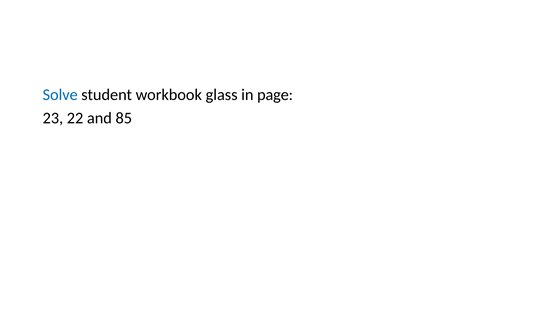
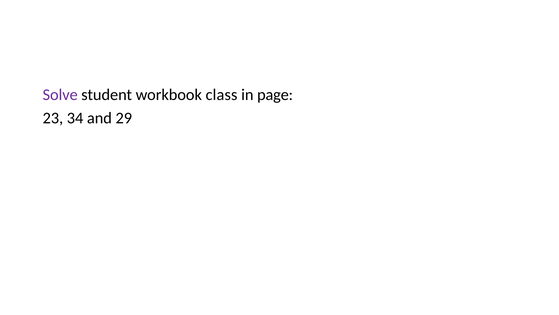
Solve colour: blue -> purple (60, 94)
glass: glass -> class (222, 94)
22: 22 -> 34 (75, 118)
85: 85 -> 29 (124, 118)
